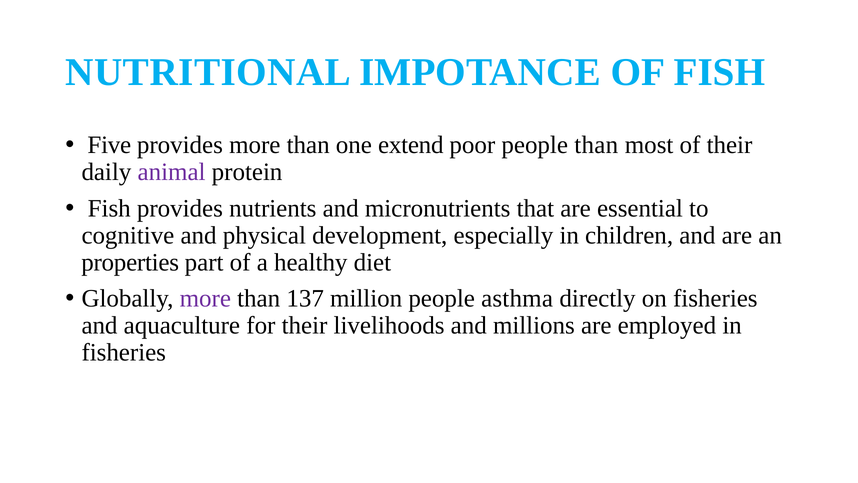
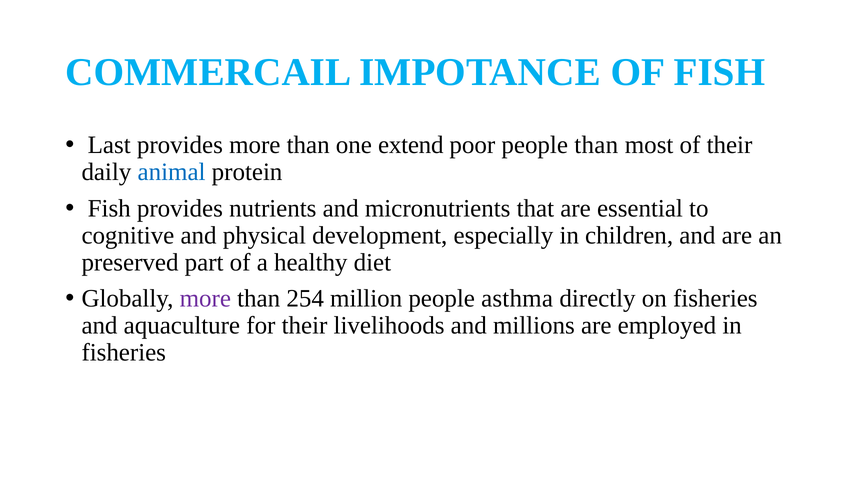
NUTRITIONAL: NUTRITIONAL -> COMMERCAIL (208, 72)
Five: Five -> Last (109, 145)
animal colour: purple -> blue (172, 172)
properties: properties -> preserved (130, 262)
137: 137 -> 254 (305, 298)
